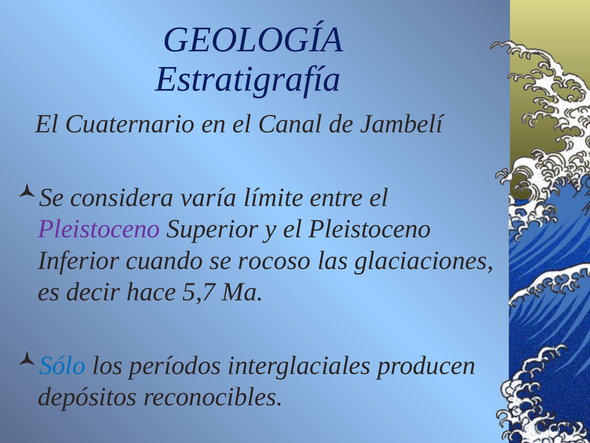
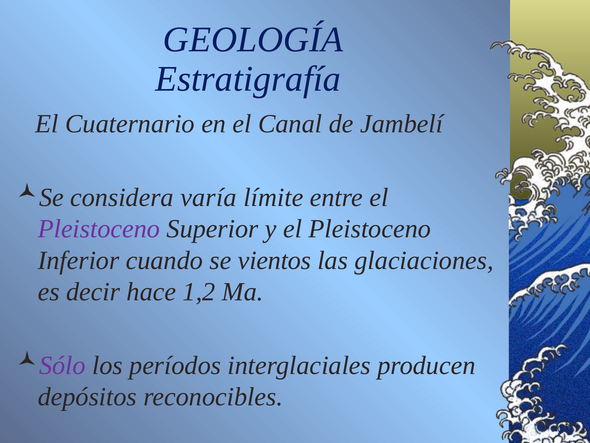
rocoso: rocoso -> vientos (275, 260)
5,7: 5,7 -> 1,2 (199, 292)
Sólo colour: blue -> purple (62, 365)
